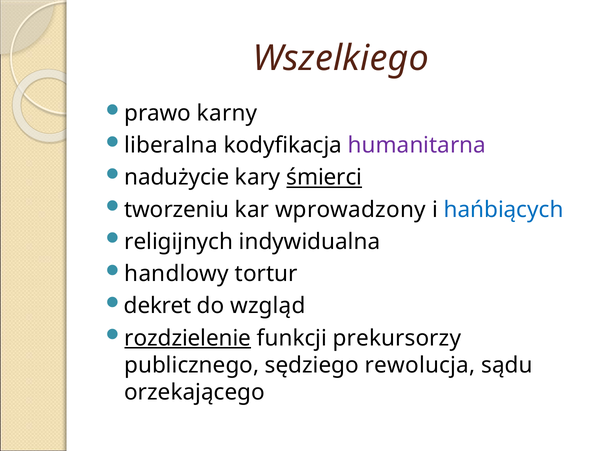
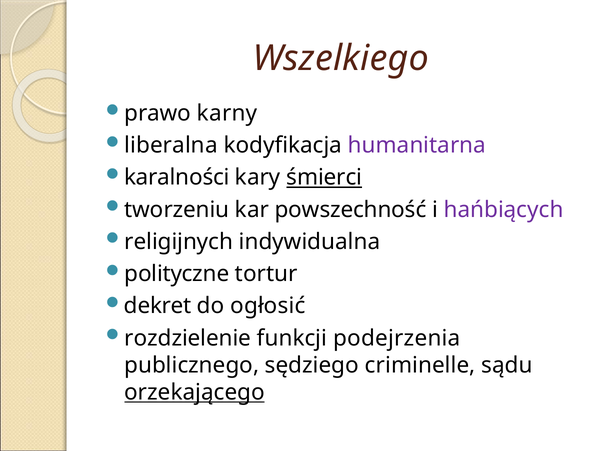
nadużycie: nadużycie -> karalności (177, 177)
wprowadzony: wprowadzony -> powszechność (351, 210)
hańbiących colour: blue -> purple (504, 210)
handlowy: handlowy -> polityczne (177, 274)
wzgląd: wzgląd -> ogłosić (268, 306)
rozdzielenie underline: present -> none (188, 338)
prekursorzy: prekursorzy -> podejrzenia (397, 338)
rewolucja: rewolucja -> criminelle (420, 365)
orzekającego underline: none -> present (195, 392)
